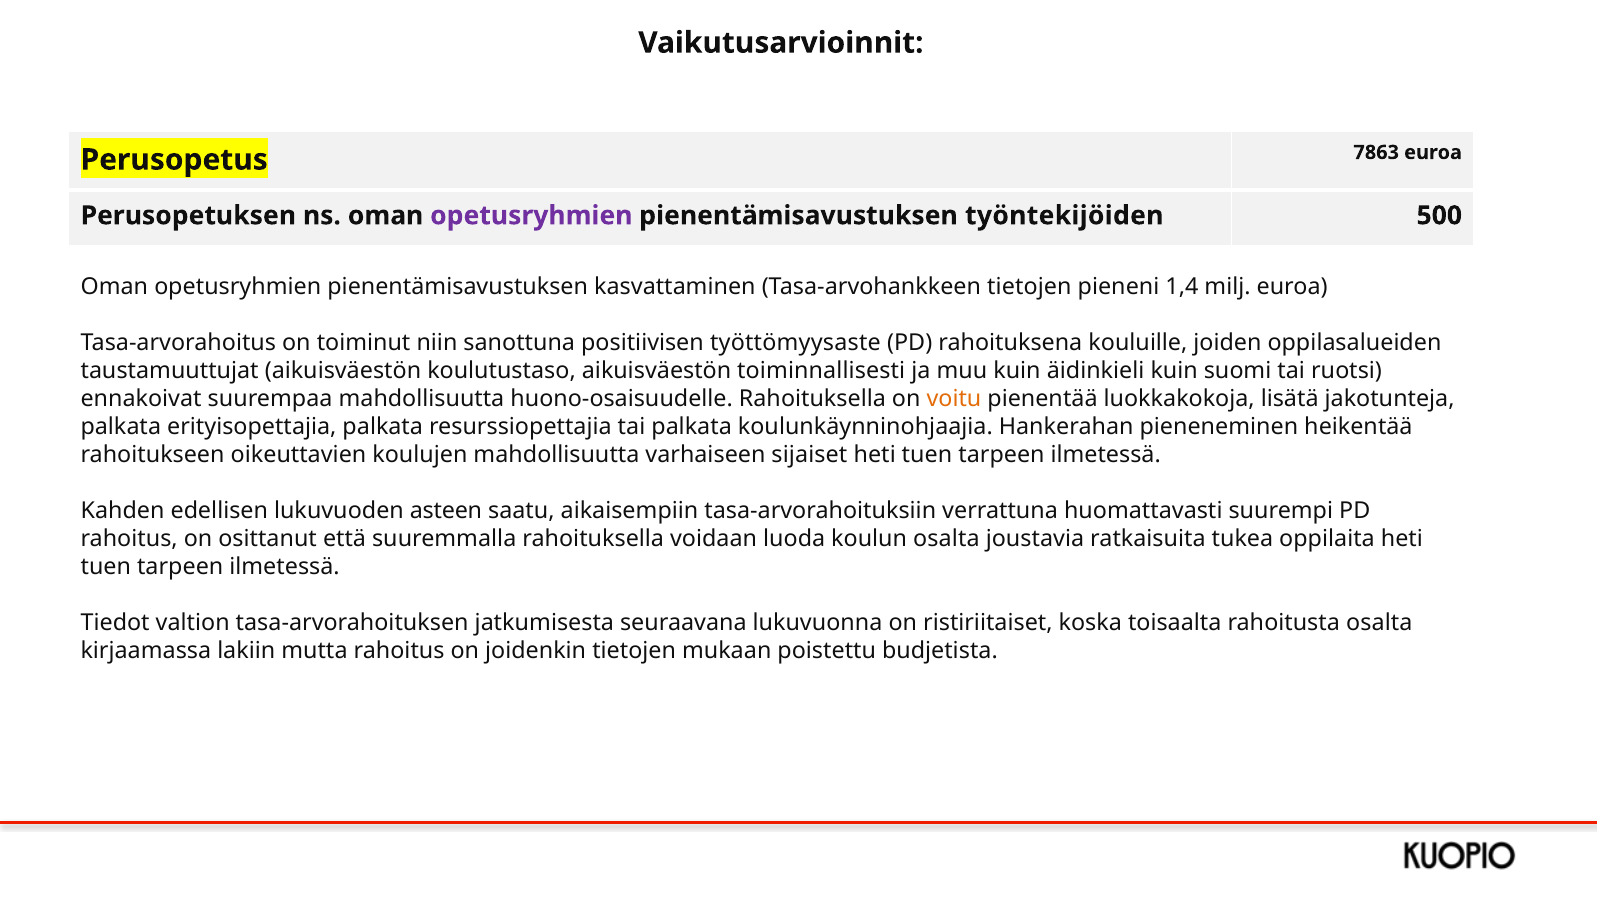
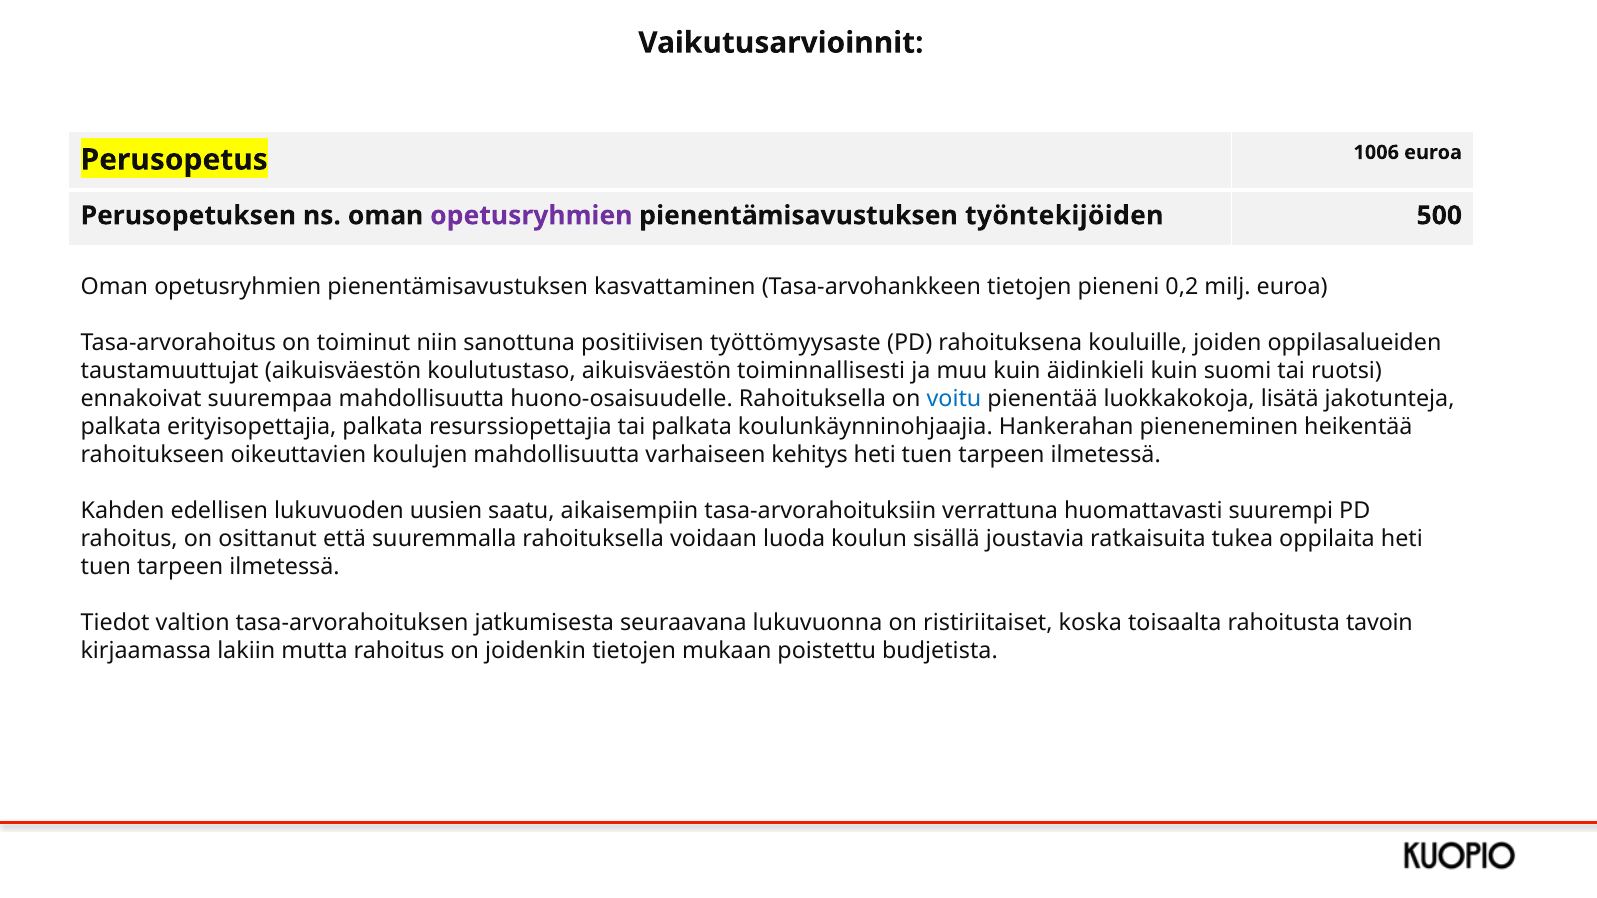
7863: 7863 -> 1006 (1376, 153)
1,4: 1,4 -> 0,2 (1182, 287)
voitu colour: orange -> blue (954, 399)
sijaiset: sijaiset -> kehitys (810, 455)
asteen: asteen -> uusien (446, 511)
koulun osalta: osalta -> sisällä (946, 539)
rahoitusta osalta: osalta -> tavoin (1379, 623)
